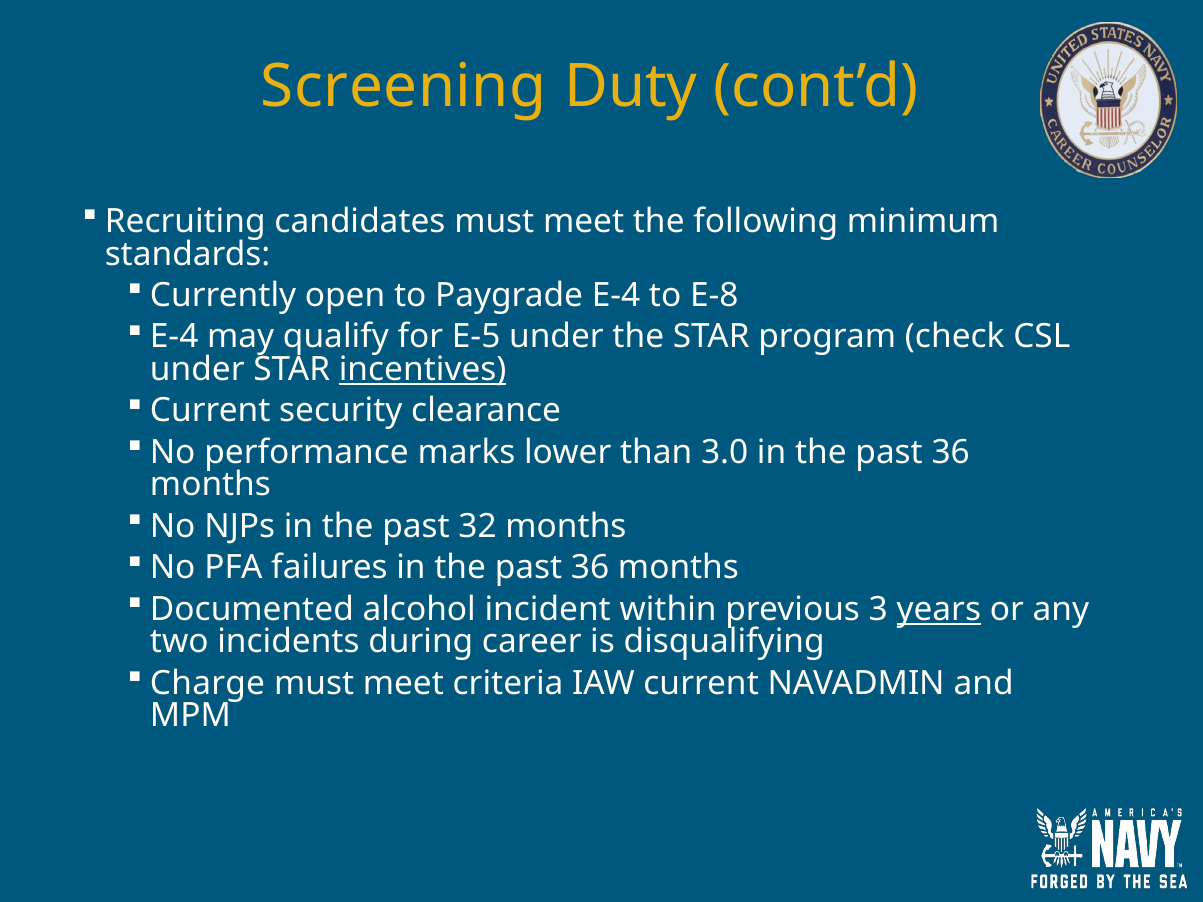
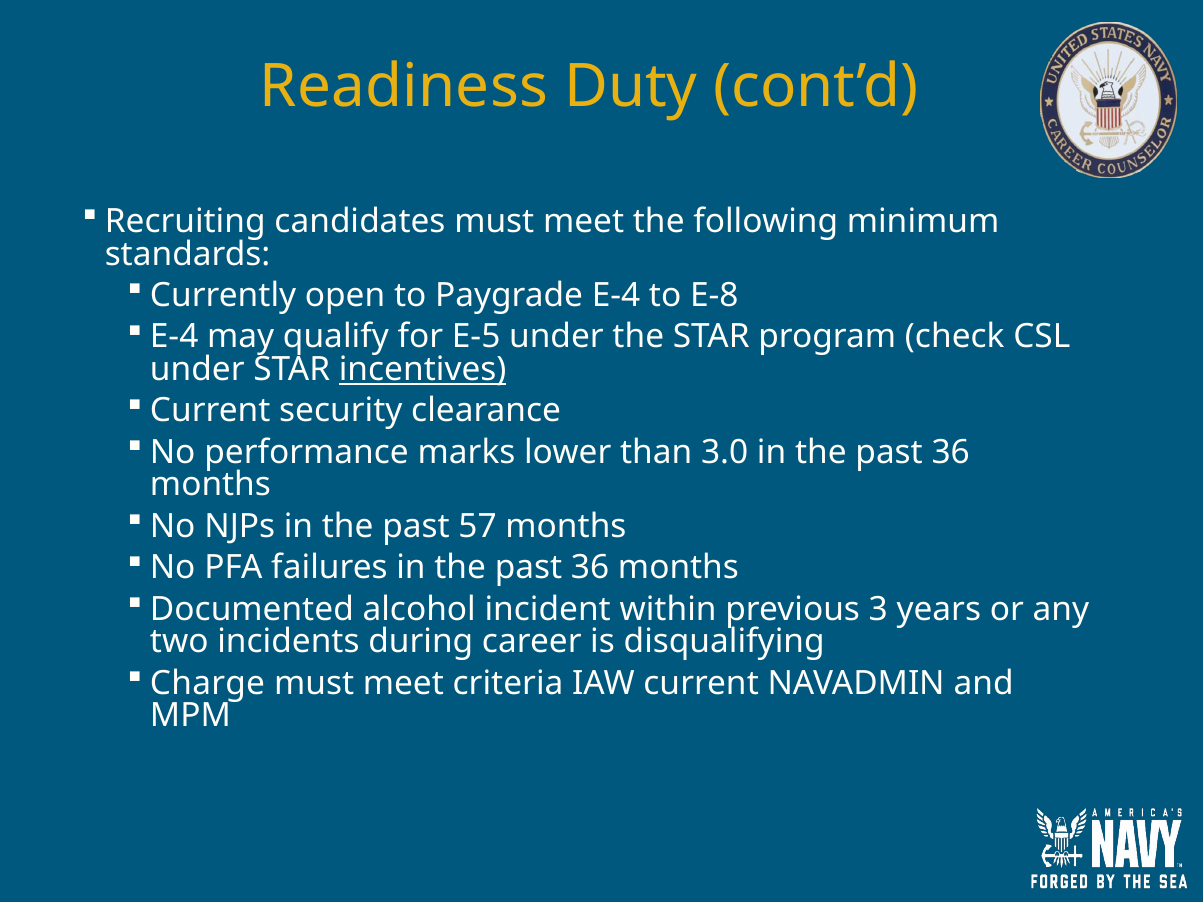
Screening: Screening -> Readiness (404, 87)
32: 32 -> 57 (478, 526)
years underline: present -> none (939, 609)
